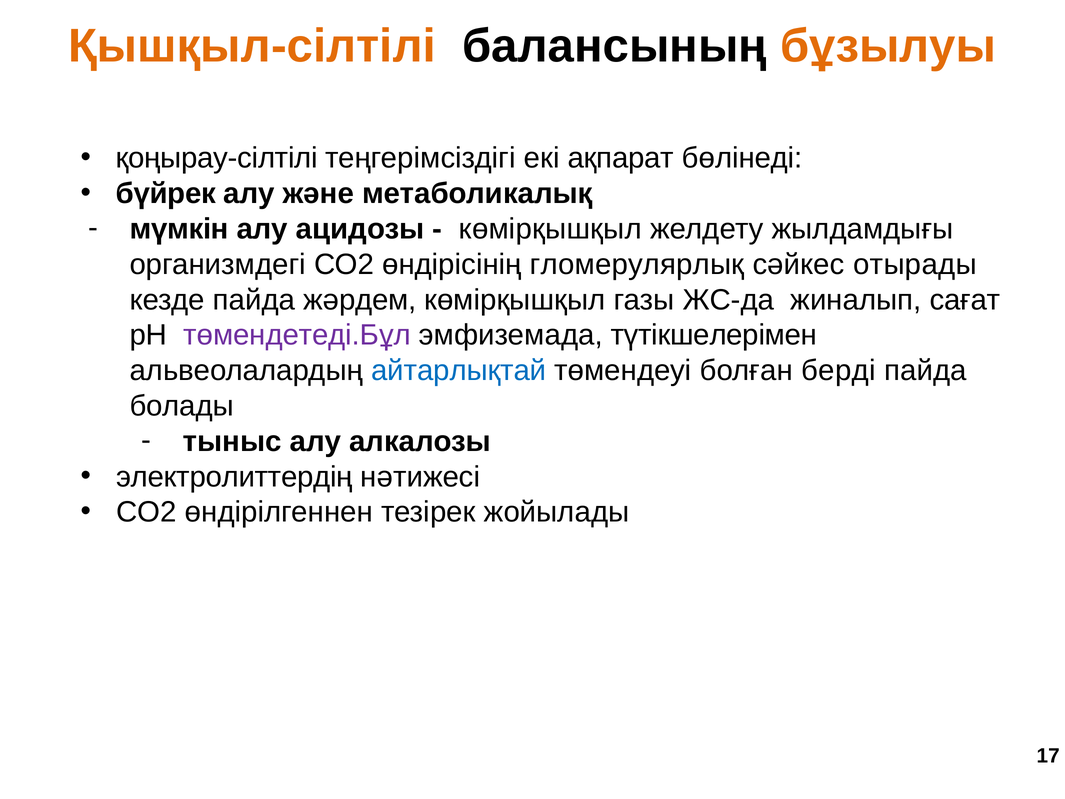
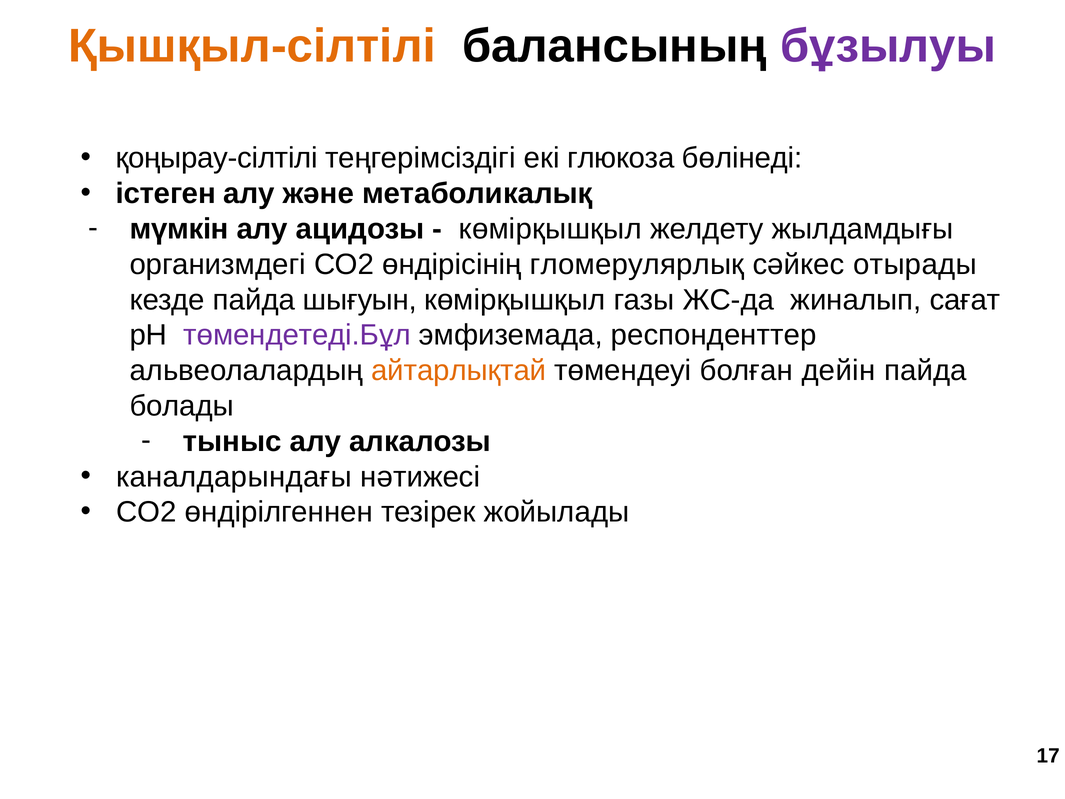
бұзылуы colour: orange -> purple (888, 46)
ақпарат: ақпарат -> глюкоза (621, 158)
бүйрек: бүйрек -> істеген (166, 194)
жәрдем: жәрдем -> шығуын (360, 300)
түтікшелерімен: түтікшелерімен -> респонденттер (714, 335)
айтарлықтай colour: blue -> orange (459, 371)
берді: берді -> дейін (838, 371)
электролиттердің: электролиттердің -> каналдарындағы (234, 477)
